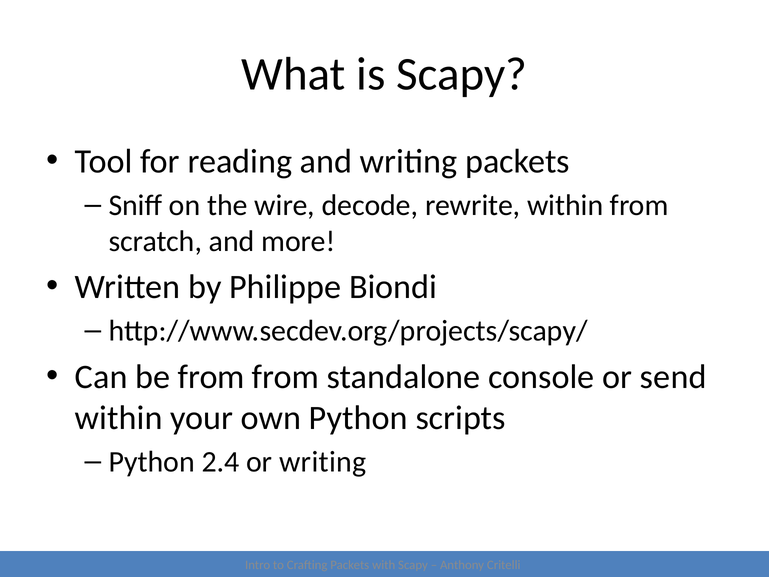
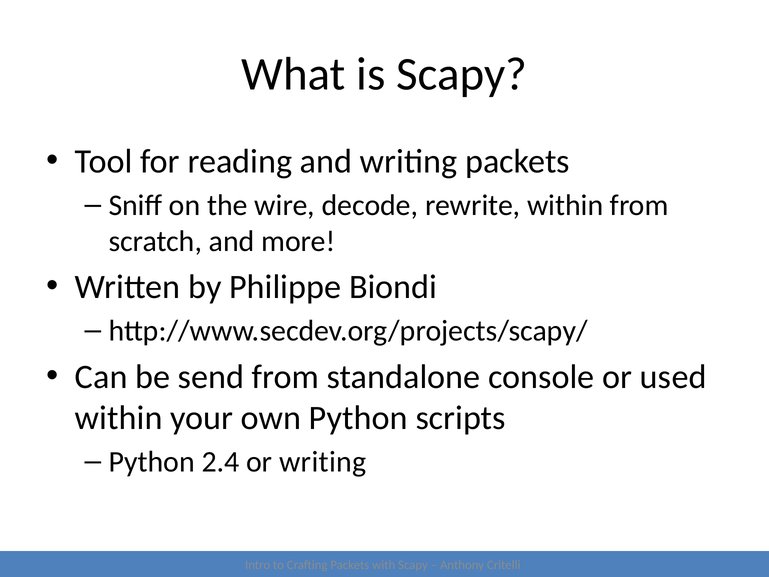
be from: from -> send (211, 377)
send: send -> used (673, 377)
